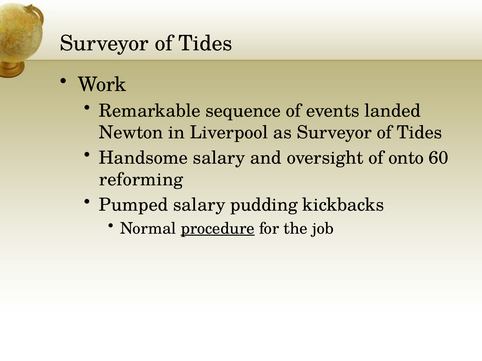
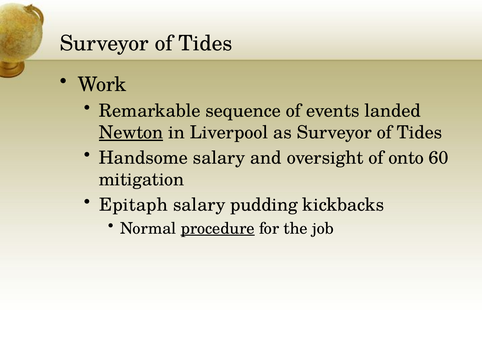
Newton underline: none -> present (131, 133)
reforming: reforming -> mitigation (141, 180)
Pumped: Pumped -> Epitaph (134, 205)
